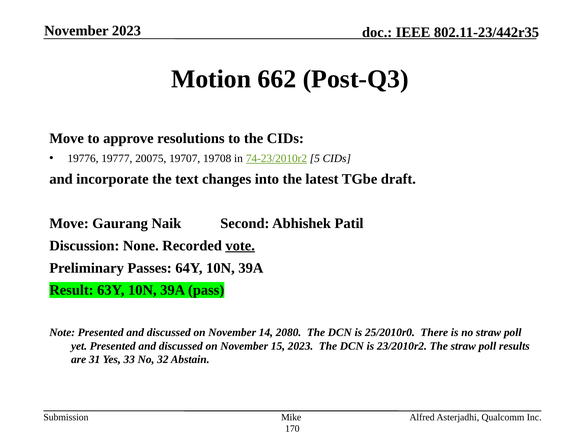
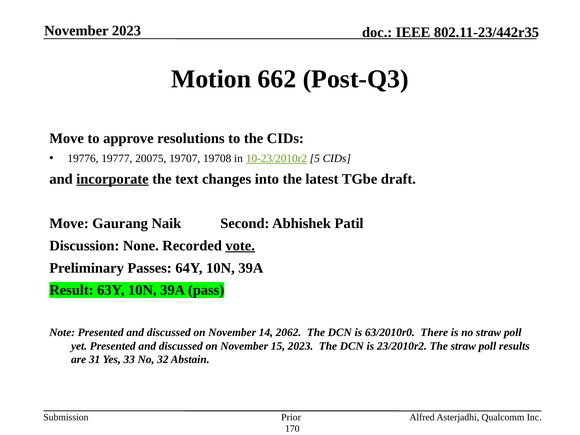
74-23/2010r2: 74-23/2010r2 -> 10-23/2010r2 (276, 158)
incorporate underline: none -> present (112, 179)
2080: 2080 -> 2062 (289, 332)
25/2010r0: 25/2010r0 -> 63/2010r0 (390, 332)
Mike: Mike -> Prior (291, 417)
